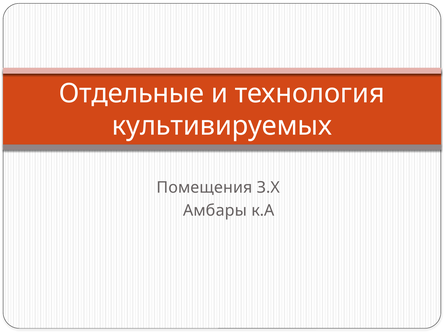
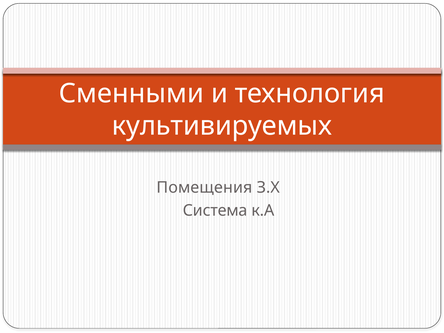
Отдельные: Отдельные -> Сменными (131, 93)
Амбары: Амбары -> Система (215, 211)
